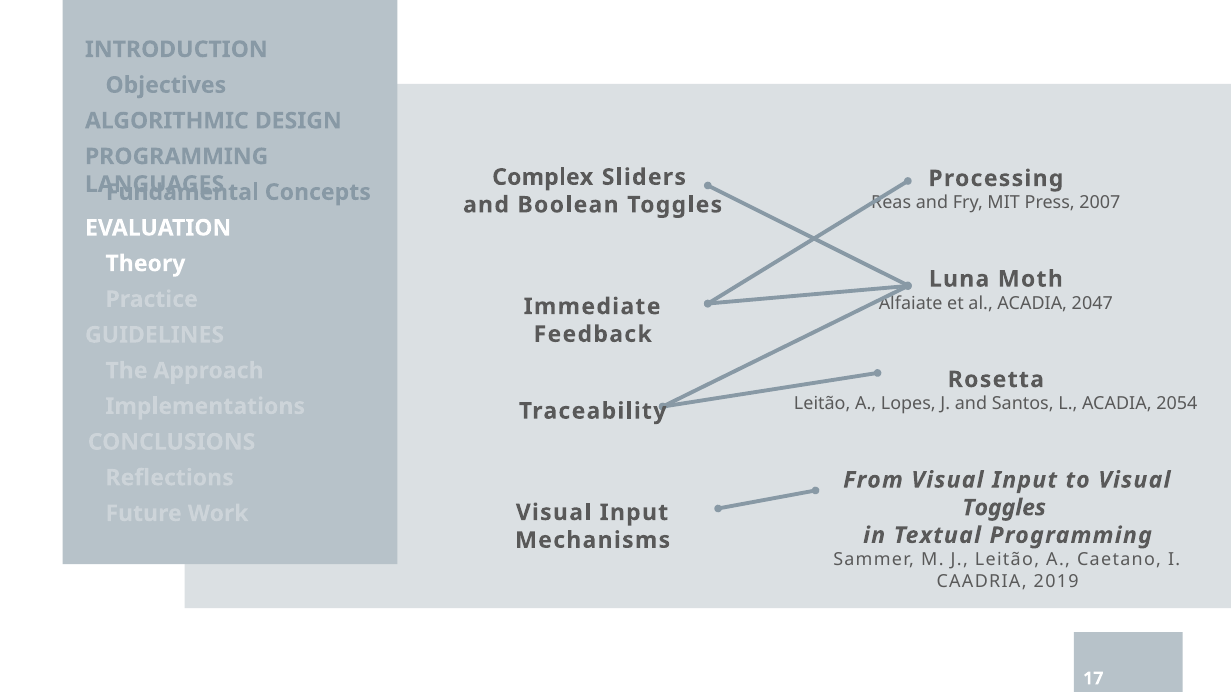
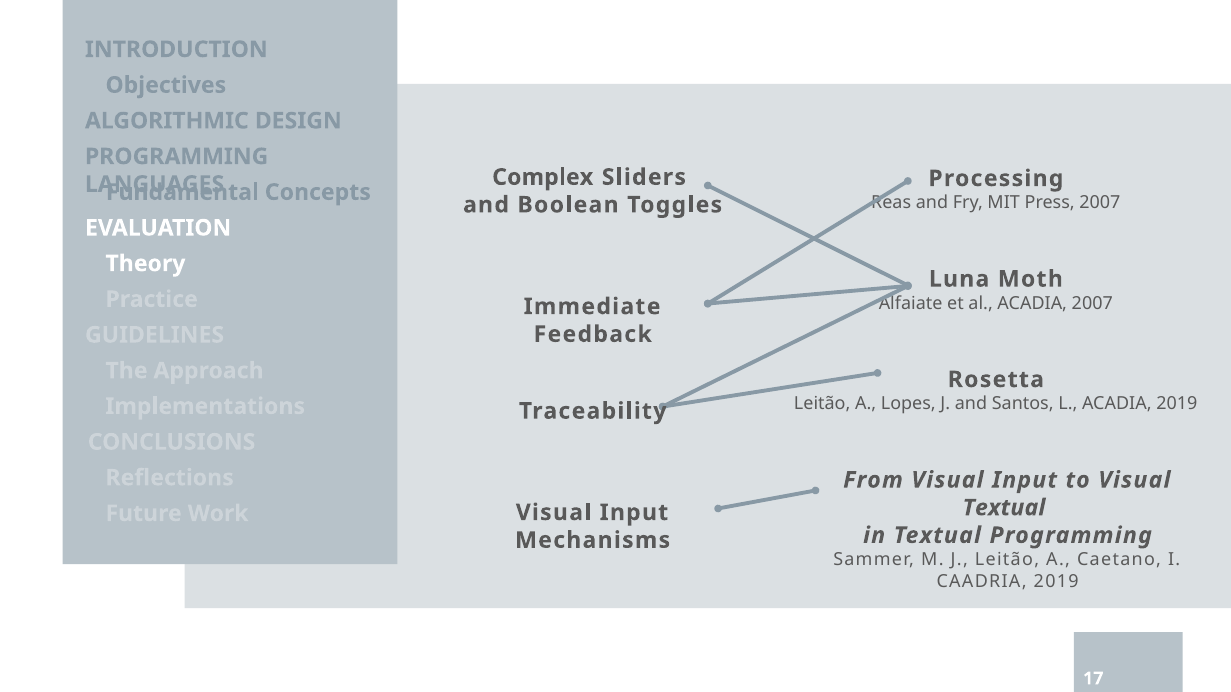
ACADIA 2047: 2047 -> 2007 (1092, 303)
ACADIA 2054: 2054 -> 2019 (1177, 404)
Toggles: Toggles -> Textual (1004, 508)
